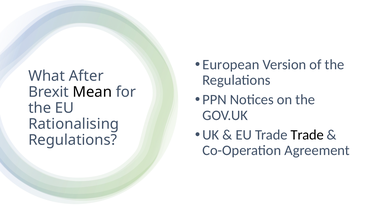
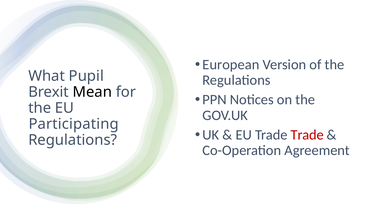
After: After -> Pupil (86, 76)
Rationalising: Rationalising -> Participating (74, 124)
Trade colour: black -> red (307, 135)
